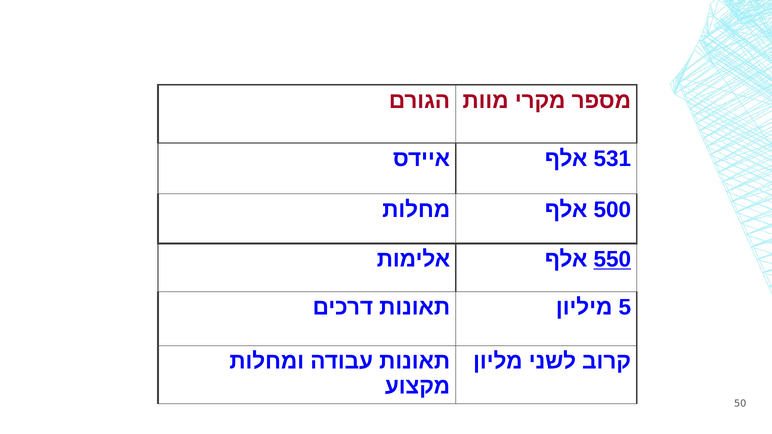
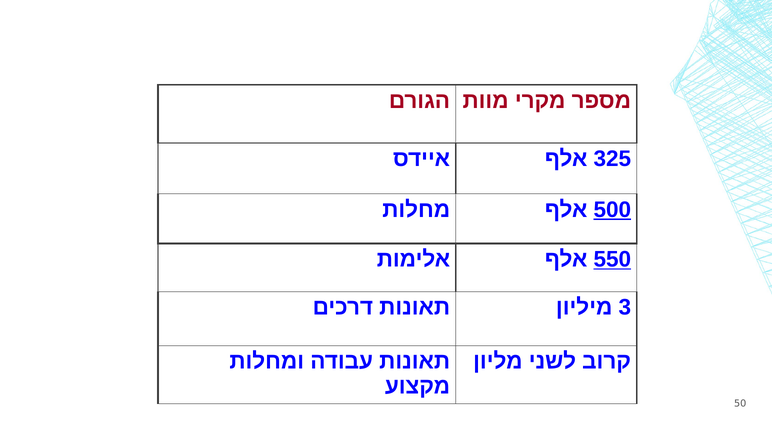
531: 531 -> 325 (612, 159)
500 underline: none -> present (612, 210)
5: 5 -> 3 (625, 308)
